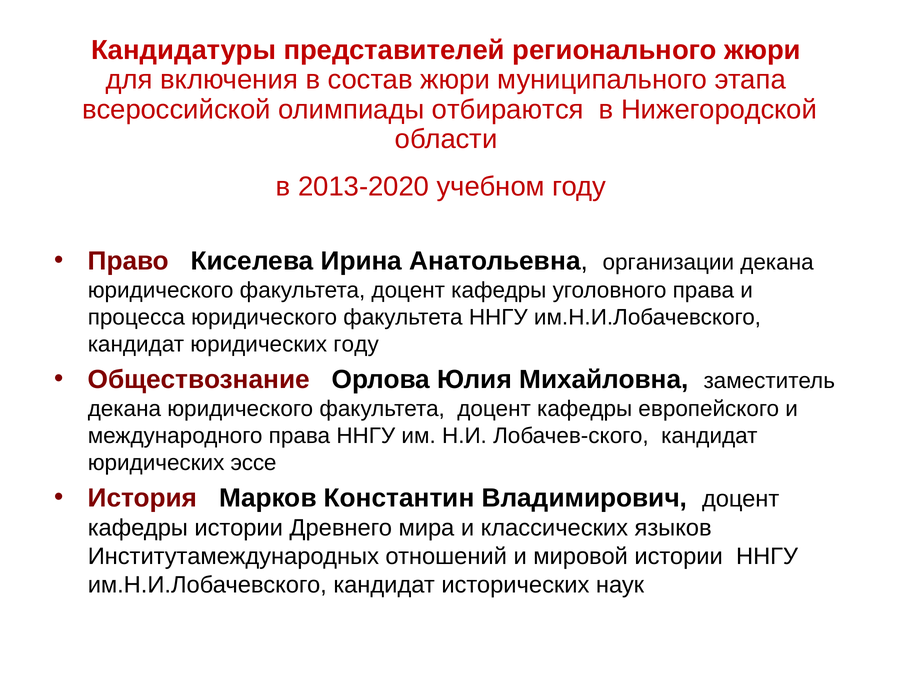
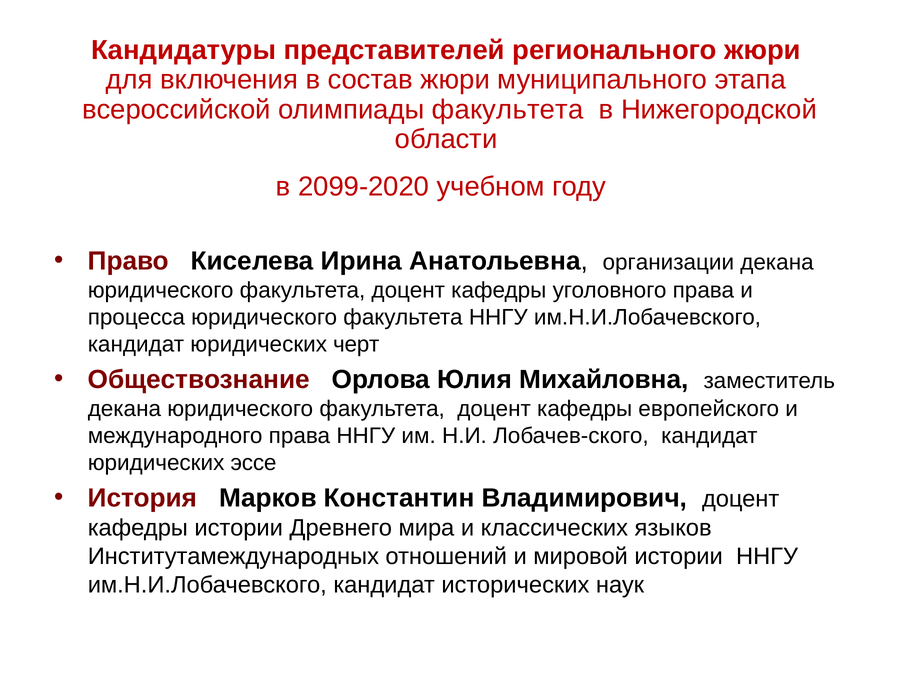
олимпиады отбираются: отбираются -> факультета (508, 110)
2013-2020: 2013-2020 -> 2099-2020 (364, 186)
юридических году: году -> черт (356, 344)
